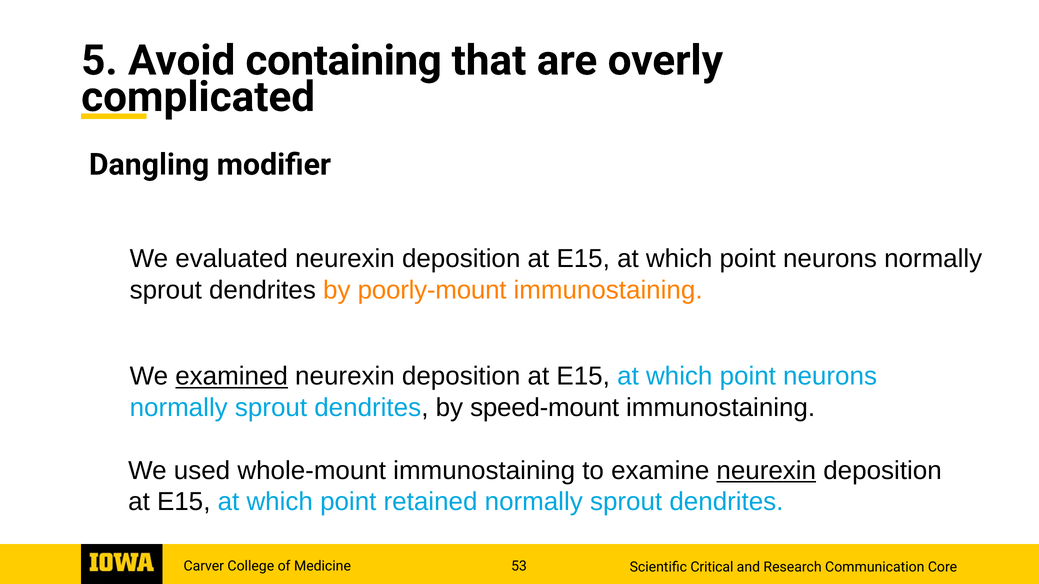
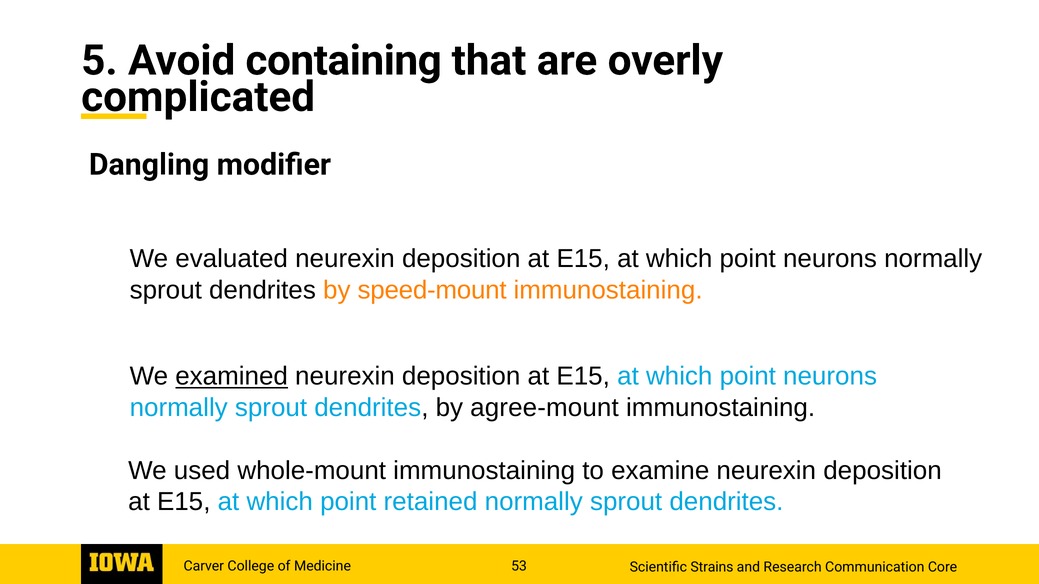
poorly-mount: poorly-mount -> speed-mount (432, 290)
speed-mount: speed-mount -> agree-mount (544, 408)
neurexin underline: present -> none (766, 471)
Critical: Critical -> Strains (712, 567)
